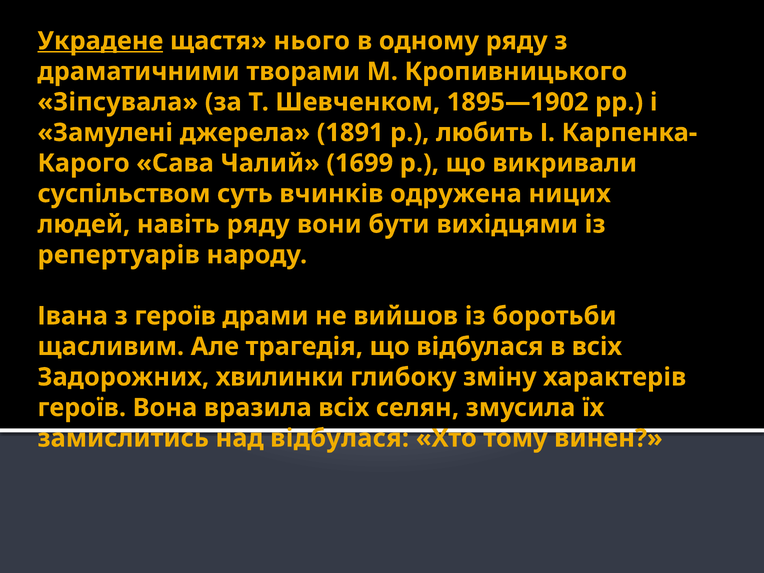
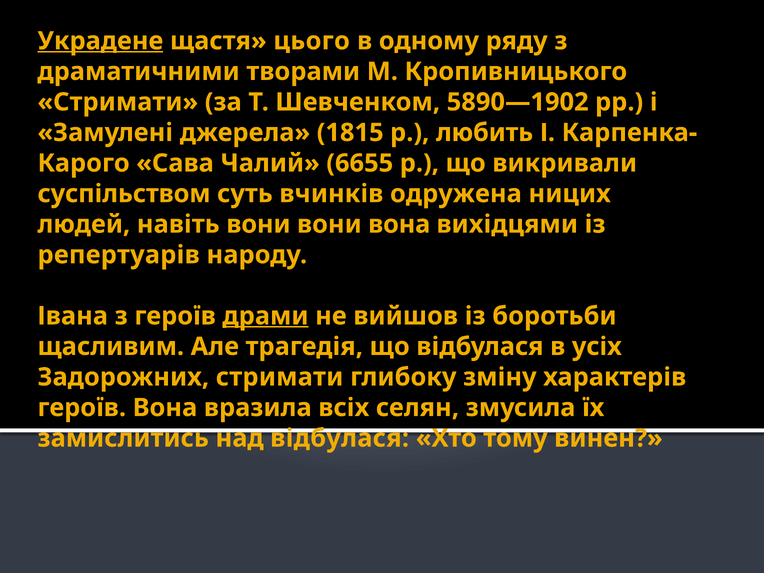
нього: нього -> цього (312, 41)
Зіпсувала: Зіпсувала -> Стримати (118, 102)
1895—1902: 1895—1902 -> 5890—1902 (518, 102)
1891: 1891 -> 1815 (350, 133)
1699: 1699 -> 6655 (360, 163)
навіть ряду: ряду -> вони (258, 224)
вони бути: бути -> вона (399, 224)
драми underline: none -> present (265, 316)
в всіх: всіх -> усіх (597, 347)
Задорожних хвилинки: хвилинки -> стримати (280, 377)
